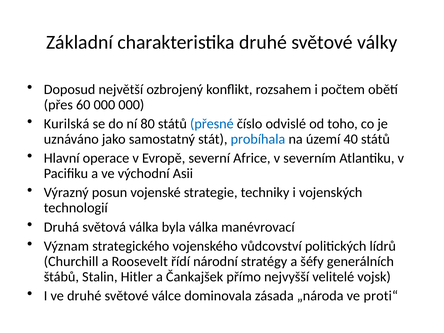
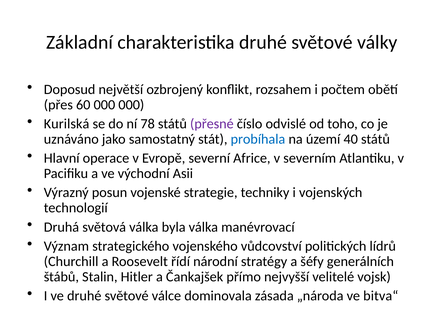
80: 80 -> 78 (148, 124)
přesné colour: blue -> purple (212, 124)
proti“: proti“ -> bitva“ (381, 296)
